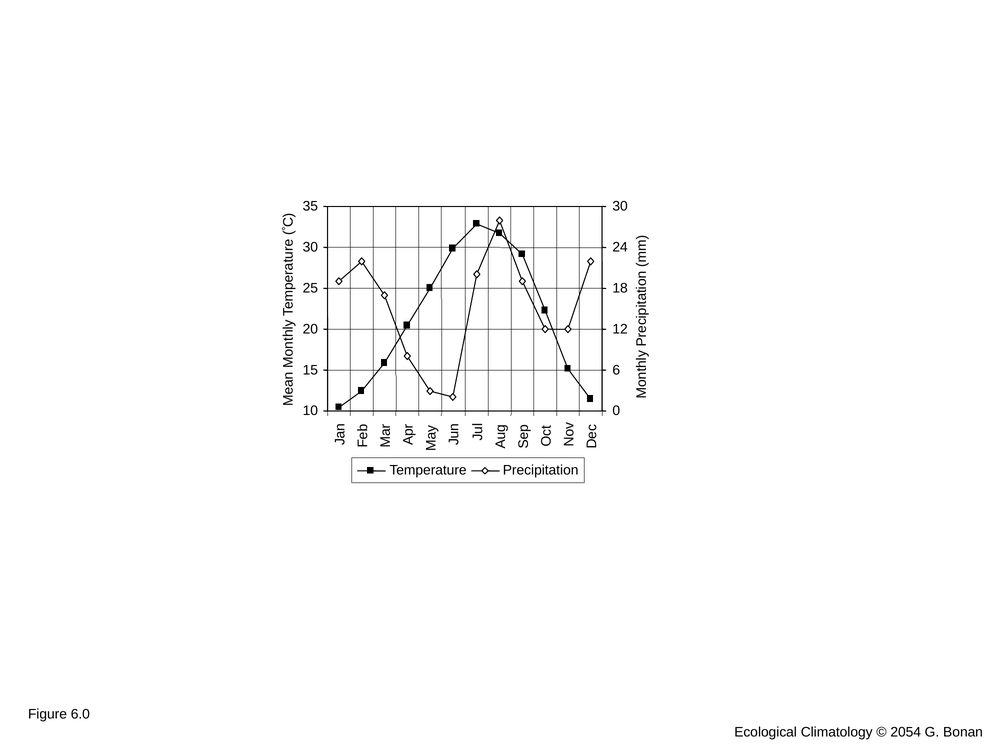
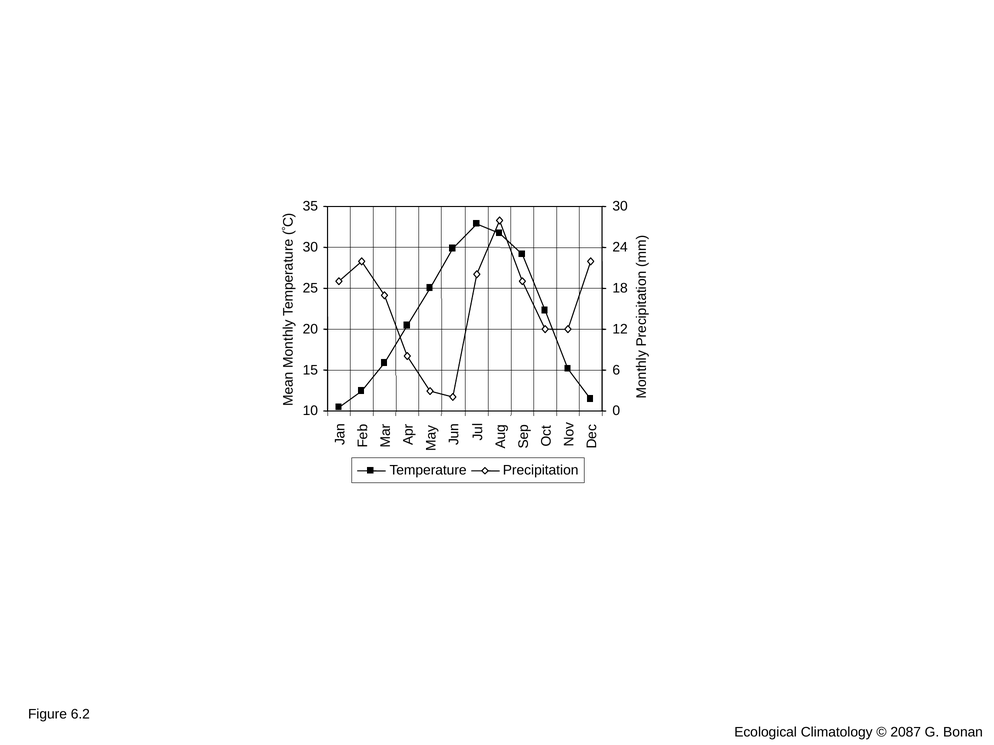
6.0: 6.0 -> 6.2 (80, 715)
2054: 2054 -> 2087 (906, 733)
